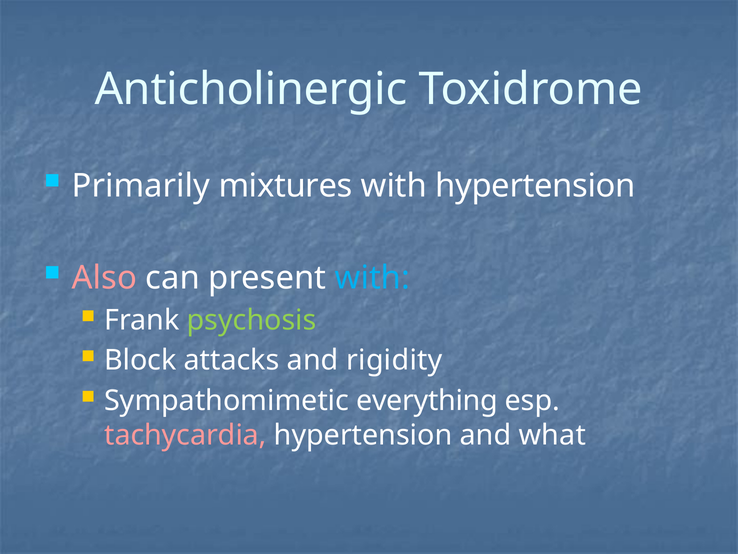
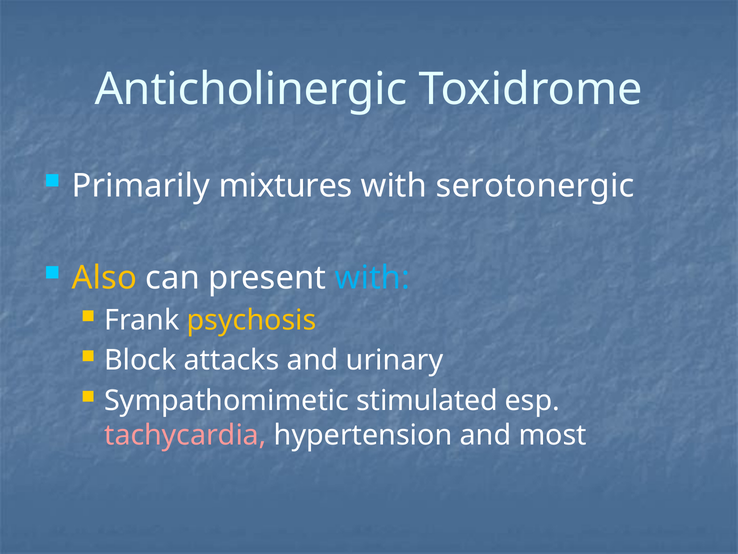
with hypertension: hypertension -> serotonergic (535, 186)
Also colour: pink -> yellow (104, 277)
psychosis colour: light green -> yellow (252, 320)
rigidity: rigidity -> urinary (394, 360)
everything: everything -> stimulated (427, 400)
what: what -> most (553, 435)
